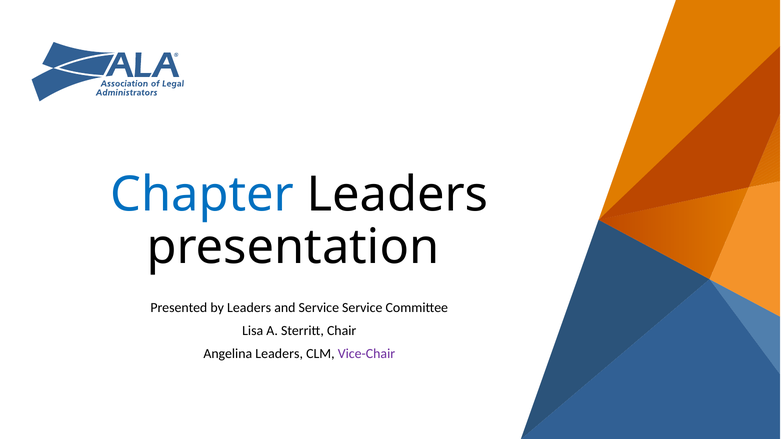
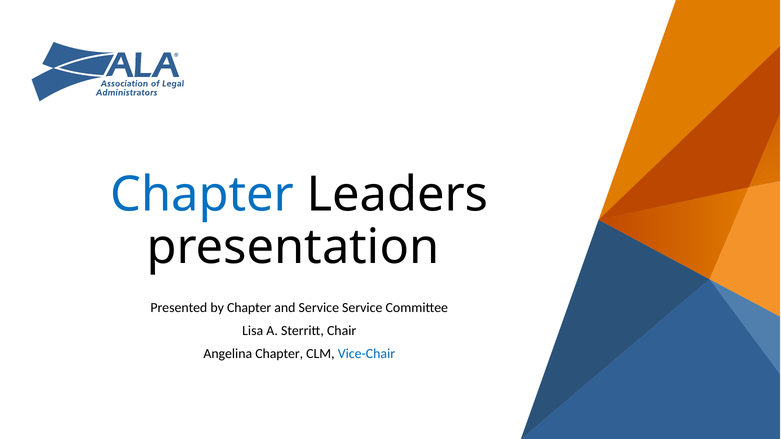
by Leaders: Leaders -> Chapter (249, 308)
Angelina Leaders: Leaders -> Chapter (279, 354)
Vice-Chair colour: purple -> blue (366, 354)
